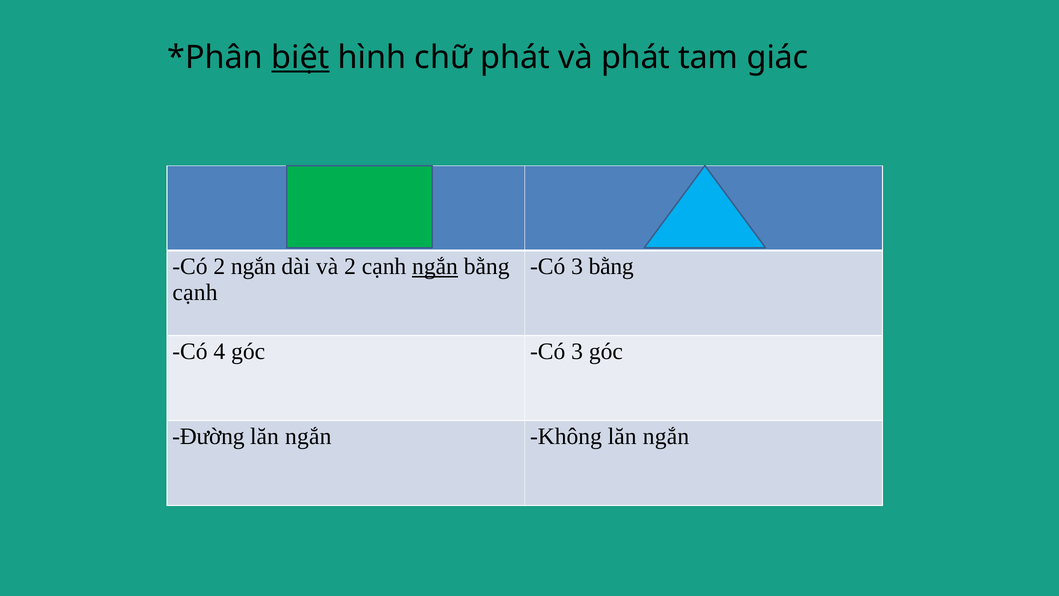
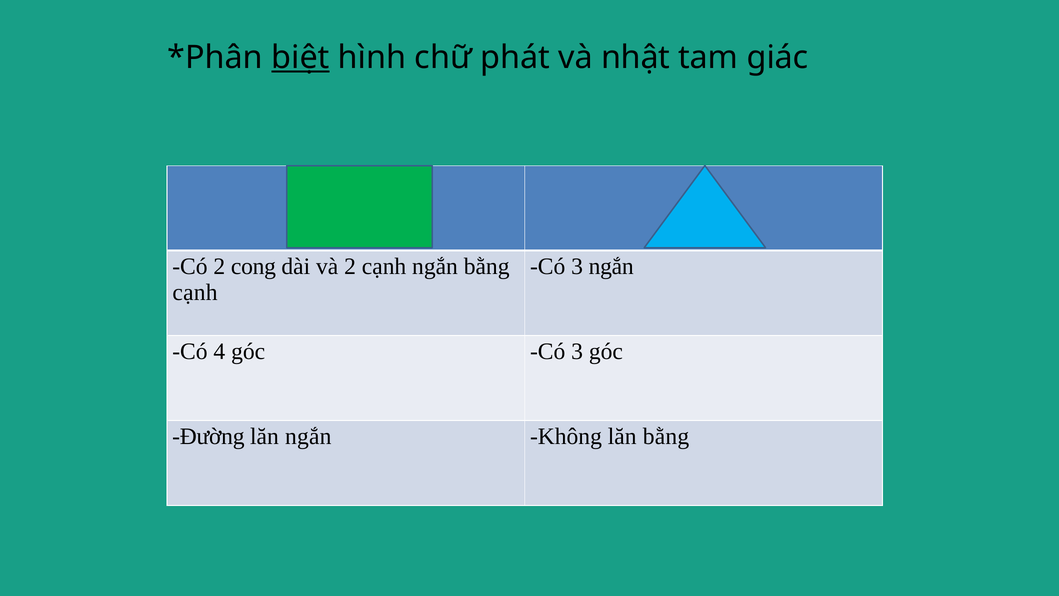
và phát: phát -> nhật (636, 58)
2 ngắn: ngắn -> cong (253, 266)
ngắn underline: present -> none (435, 266)
3 bằng: bằng -> ngắn (611, 266)
Không lăn ngắn: ngắn -> bằng (666, 436)
